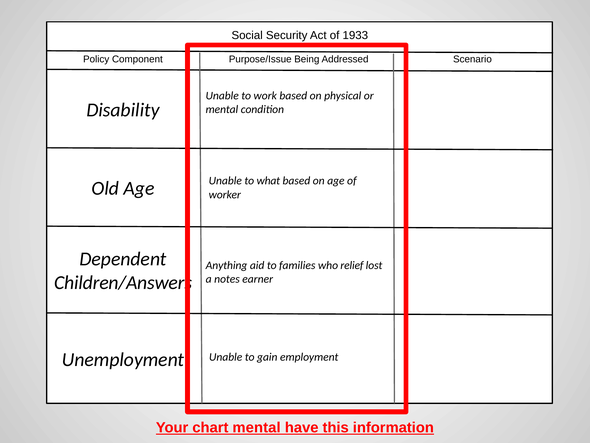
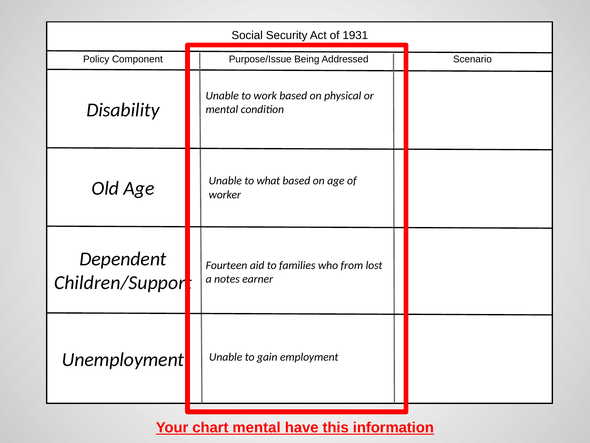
1933: 1933 -> 1931 (355, 35)
Anything: Anything -> Fourteen (227, 265)
relief: relief -> from (352, 265)
Children/Answers: Children/Answers -> Children/Support (123, 282)
